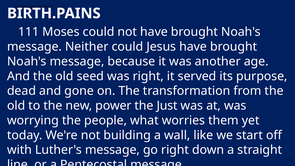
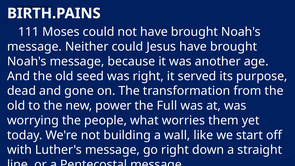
Just: Just -> Full (167, 106)
